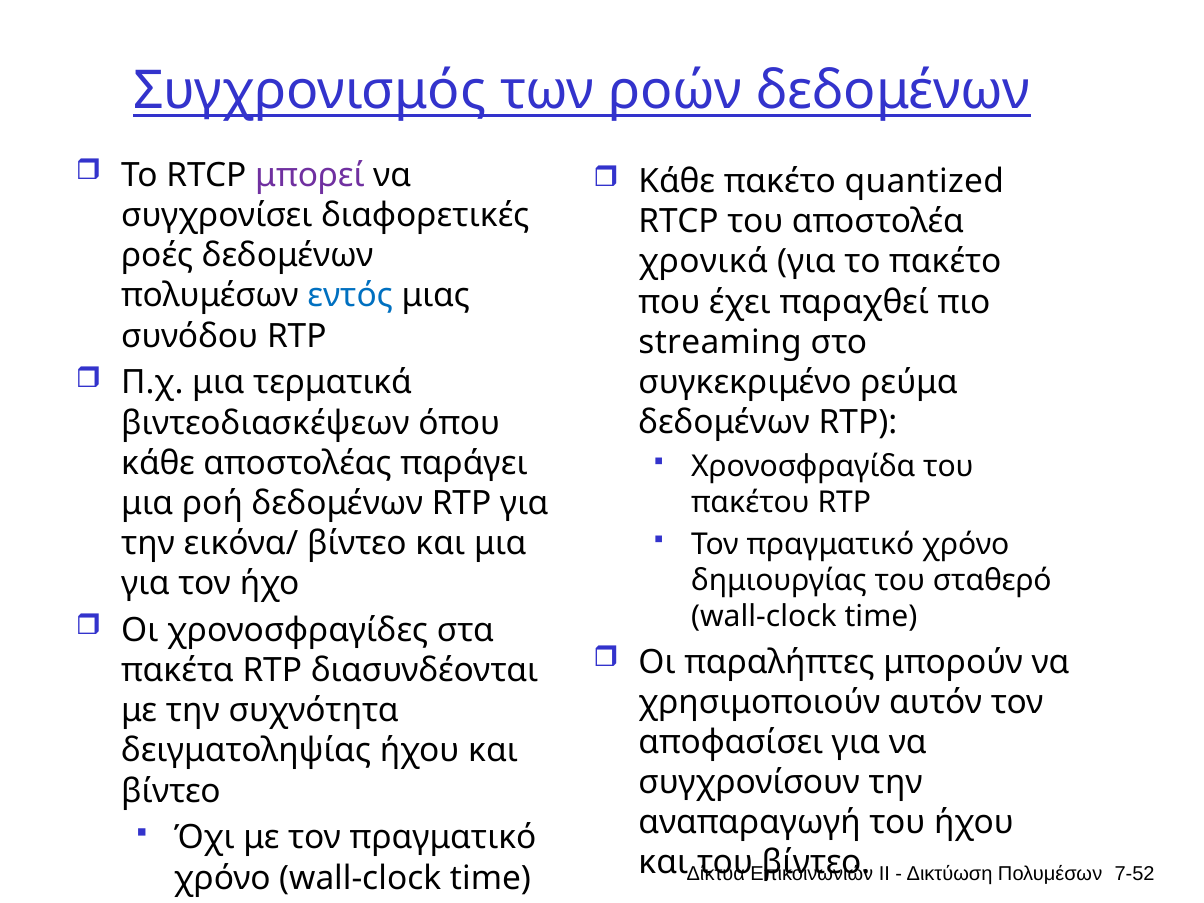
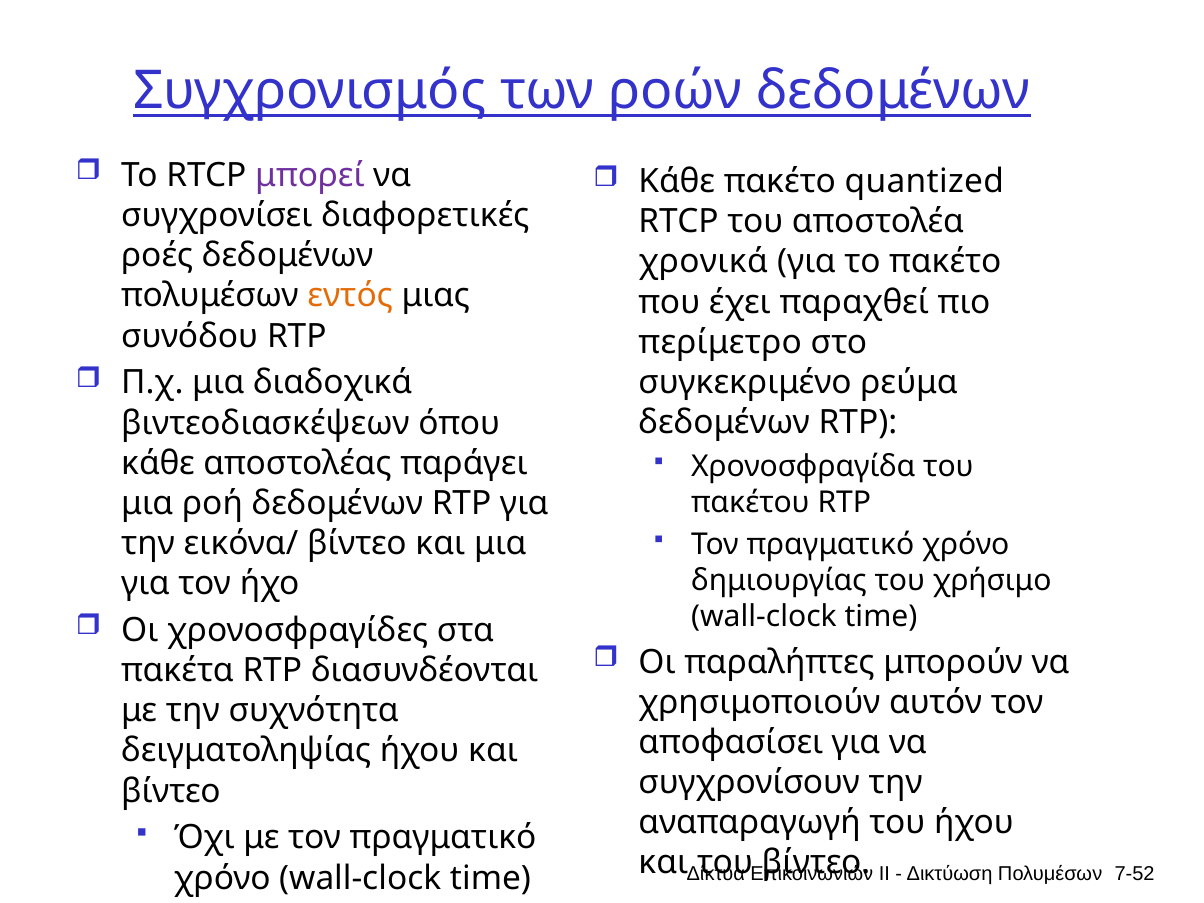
εντός colour: blue -> orange (350, 296)
streaming: streaming -> περίμετρο (720, 342)
τερματικά: τερματικά -> διαδοχικά (333, 383)
σταθερό: σταθερό -> χρήσιμο (992, 581)
